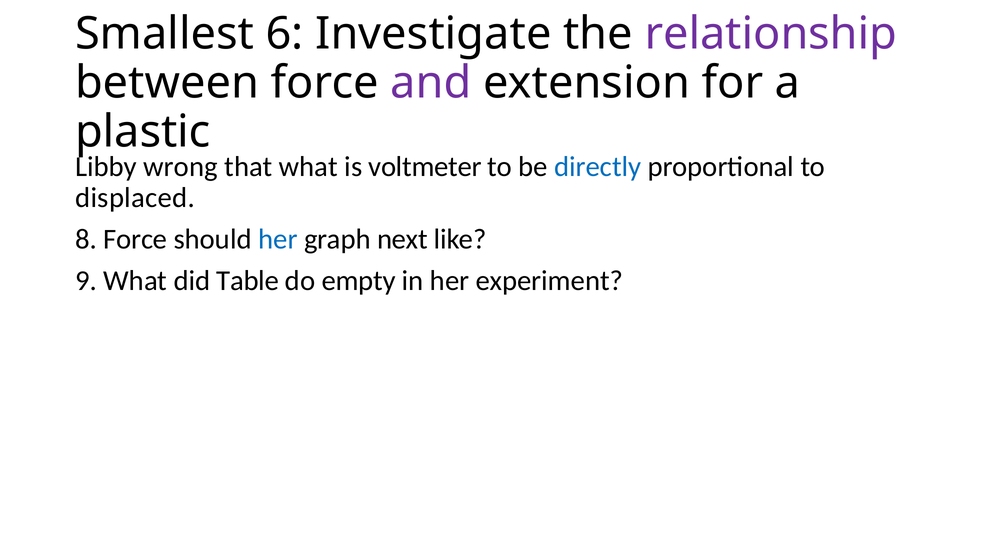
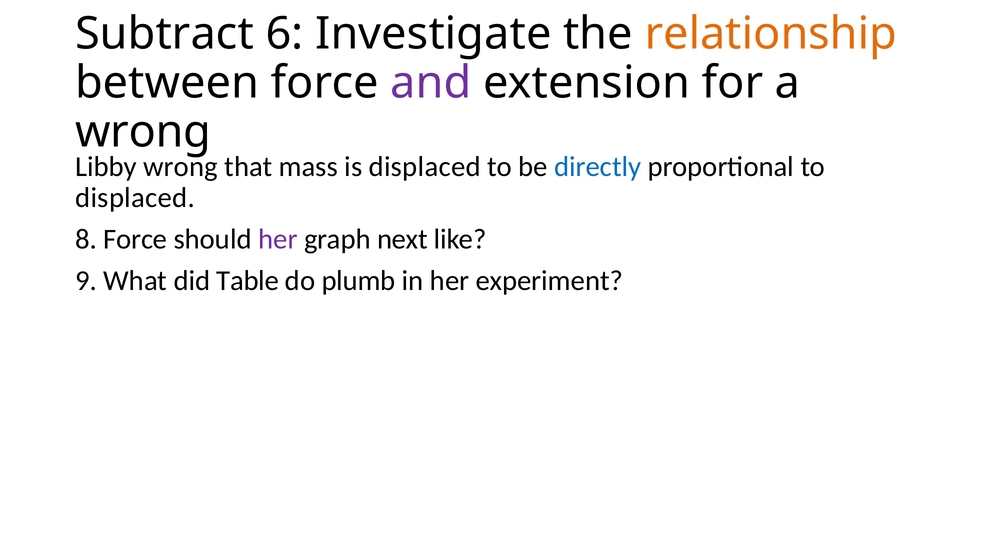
Smallest: Smallest -> Subtract (165, 34)
relationship colour: purple -> orange (771, 34)
plastic: plastic -> wrong (143, 132)
that what: what -> mass (308, 167)
is voltmeter: voltmeter -> displaced (425, 167)
her colour: blue -> purple (278, 239)
empty: empty -> plumb (359, 280)
